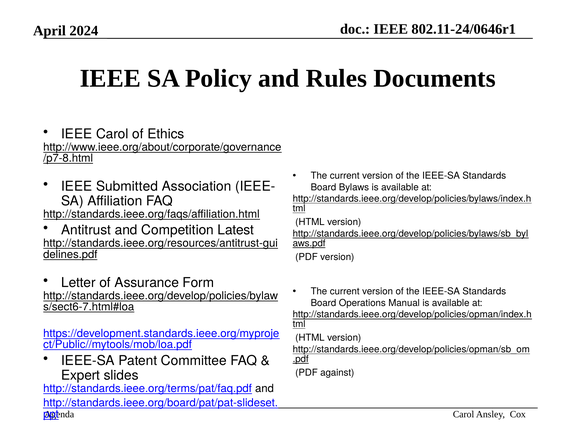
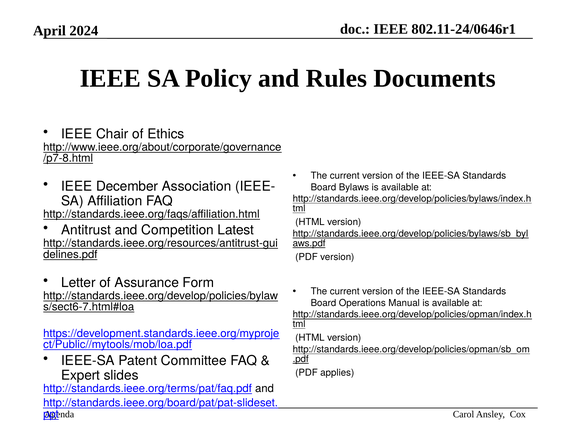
IEEE Carol: Carol -> Chair (112, 134)
Submitted: Submitted -> December (127, 186)
against: against -> applies (337, 373)
